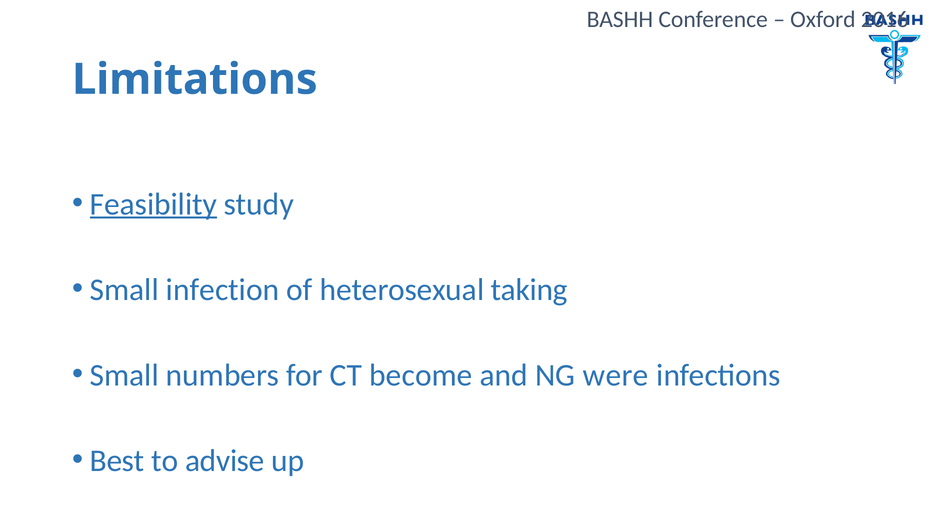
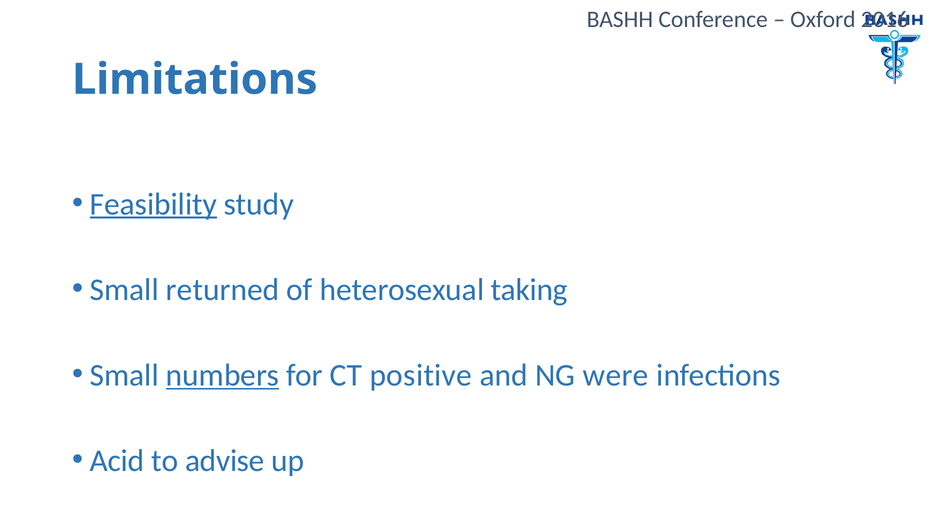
infection: infection -> returned (223, 289)
numbers underline: none -> present (223, 375)
become: become -> positive (421, 375)
Best: Best -> Acid (117, 460)
